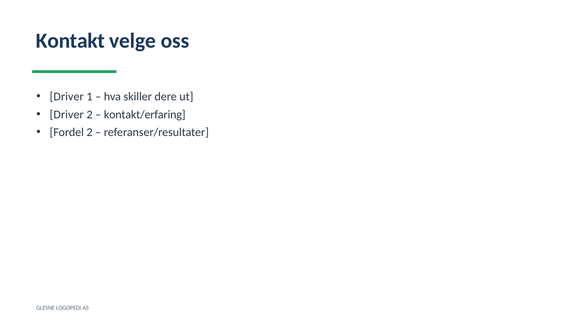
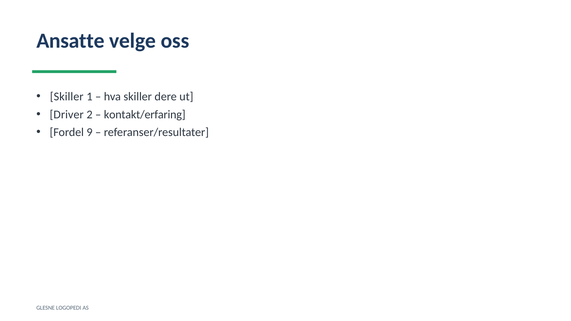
Kontakt: Kontakt -> Ansatte (70, 41)
Driver: Driver -> Skiller (67, 97)
Fordel 2: 2 -> 9 (90, 132)
